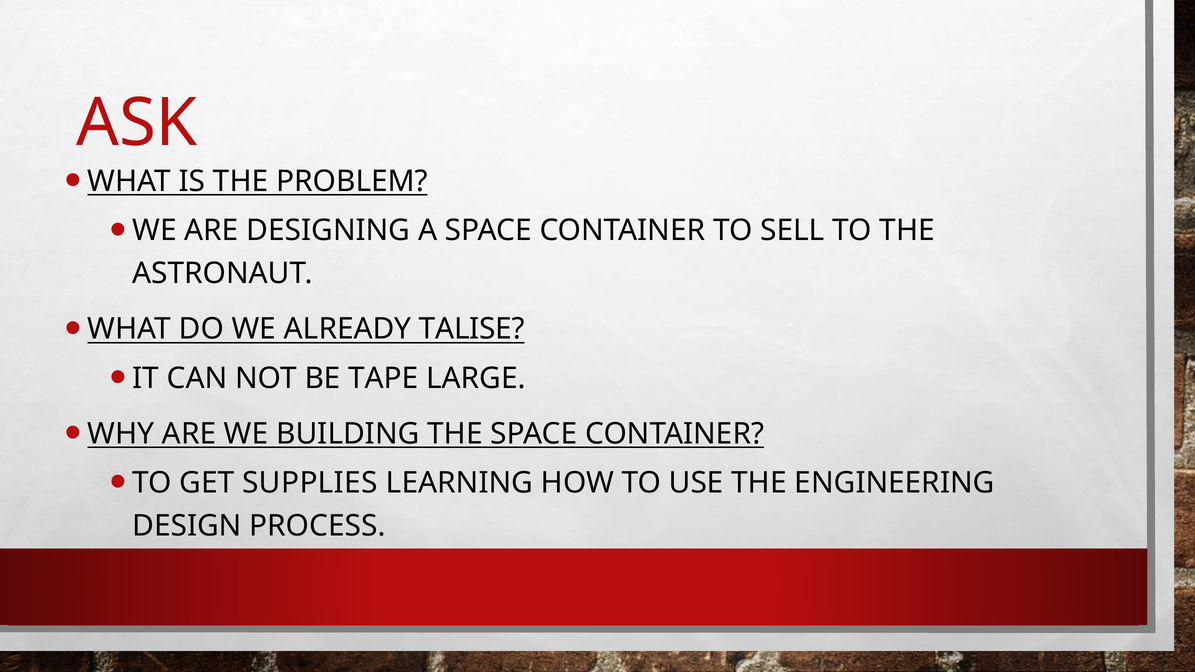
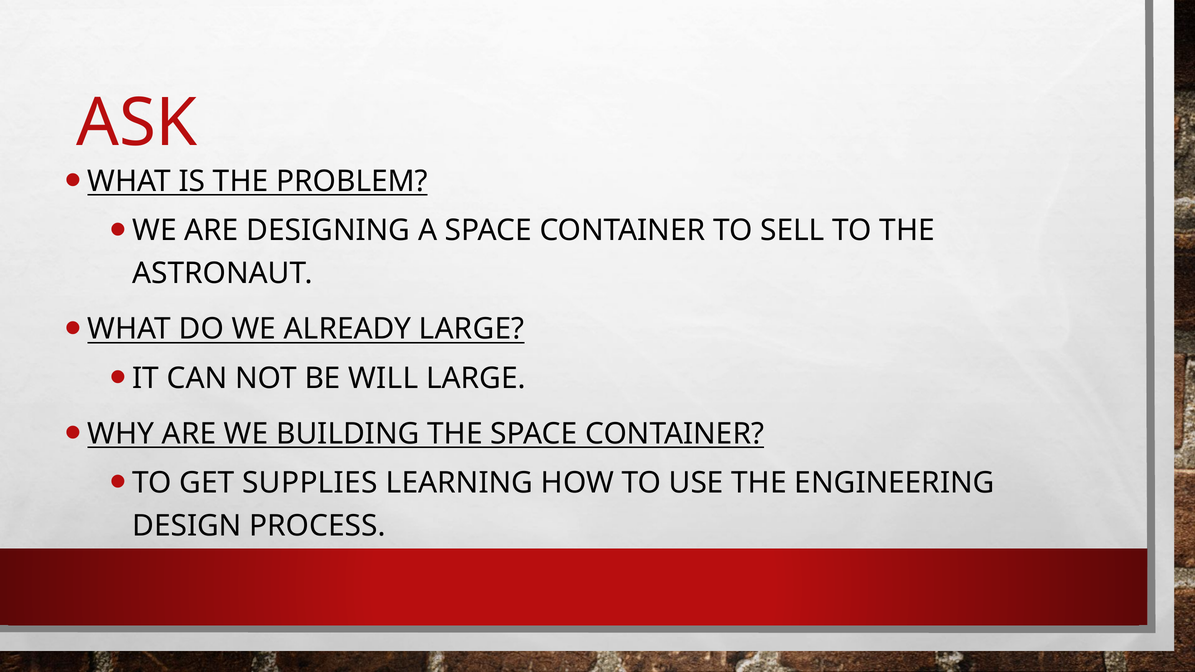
ALREADY TALISE: TALISE -> LARGE (472, 329)
TAPE: TAPE -> WILL (383, 378)
